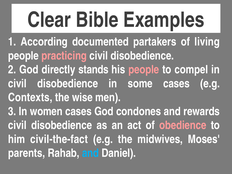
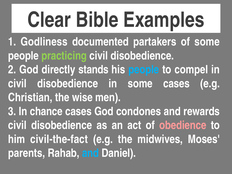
According: According -> Godliness (44, 42)
of living: living -> some (207, 42)
practicing colour: pink -> light green (64, 56)
people colour: pink -> light blue (144, 70)
Contexts: Contexts -> Christian (30, 97)
women: women -> chance (46, 111)
